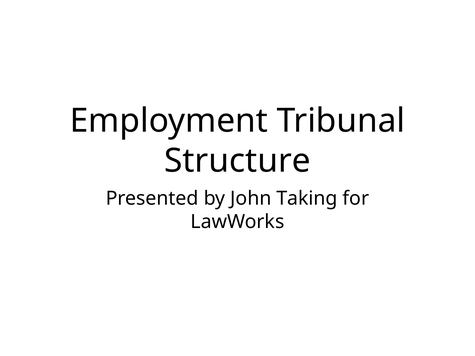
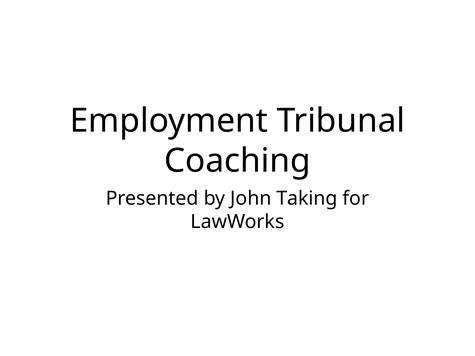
Structure: Structure -> Coaching (237, 161)
